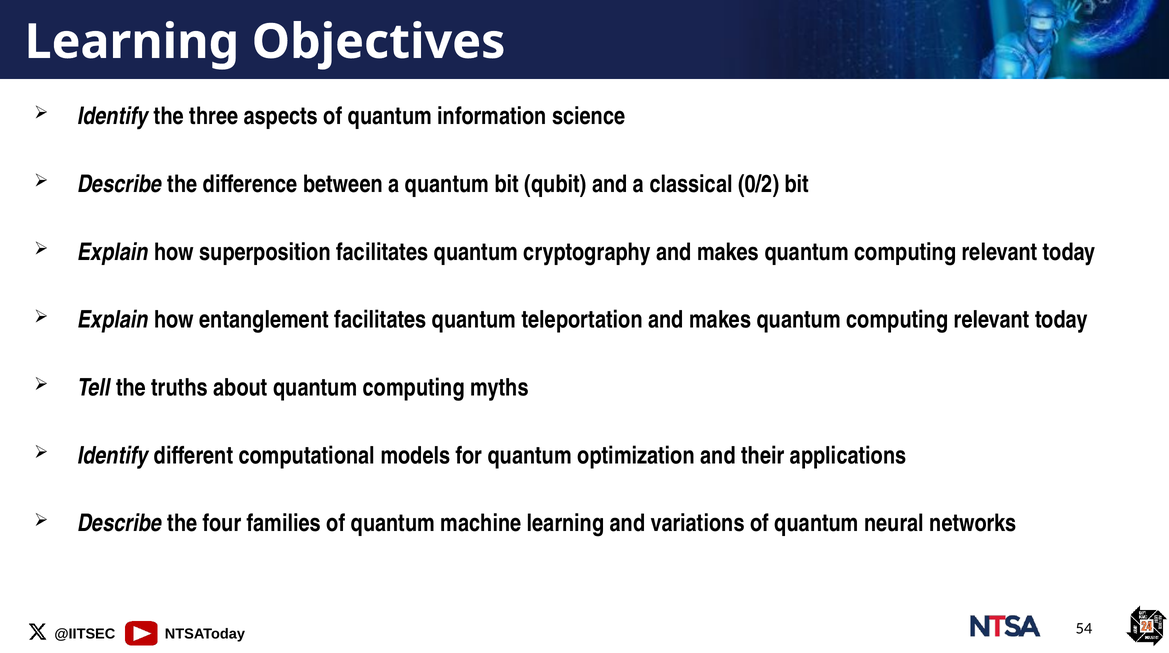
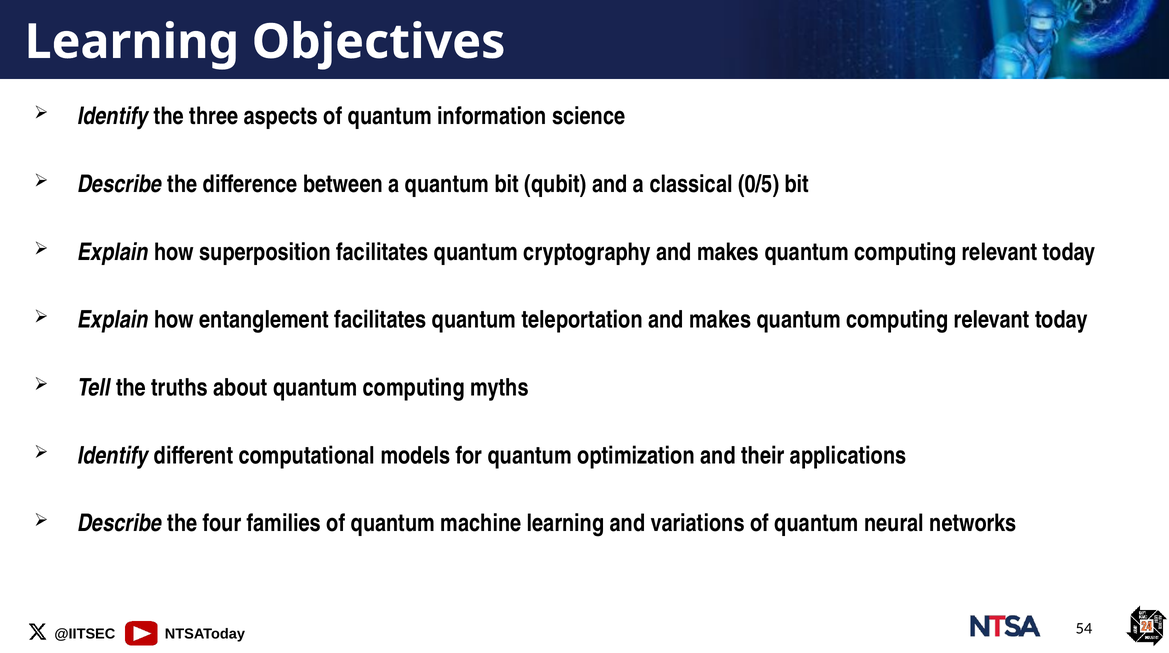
0/2: 0/2 -> 0/5 (759, 184)
